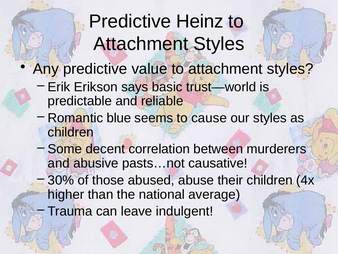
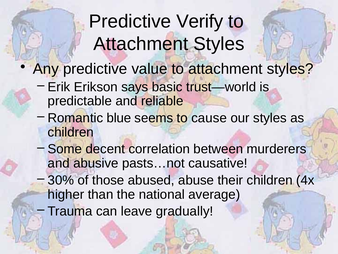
Heinz: Heinz -> Verify (200, 21)
indulgent: indulgent -> gradually (185, 211)
